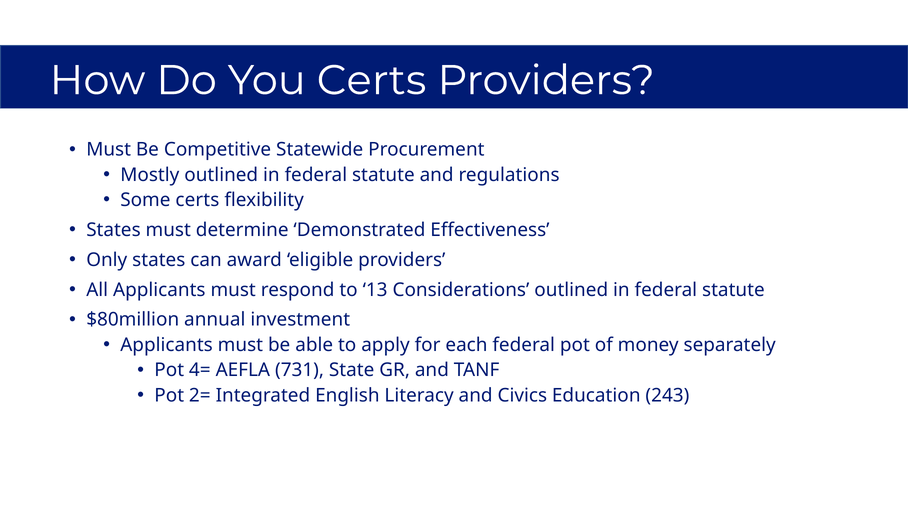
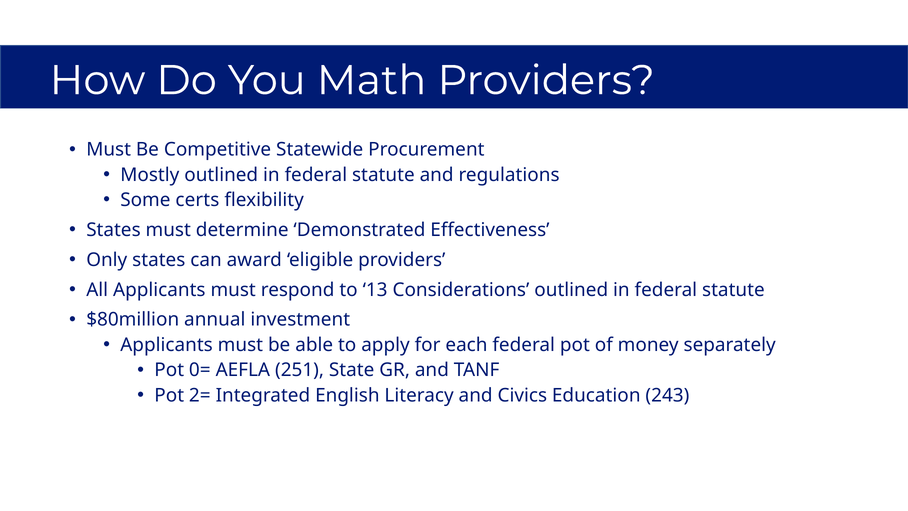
You Certs: Certs -> Math (372, 80)
4=: 4= -> 0= (200, 370)
731: 731 -> 251 (300, 370)
